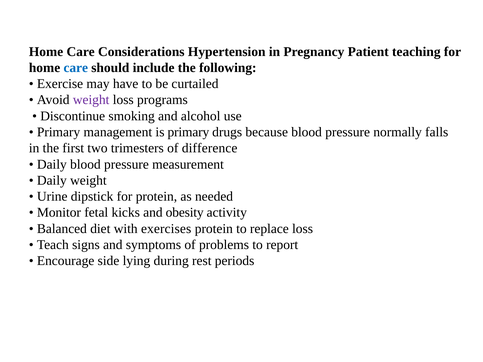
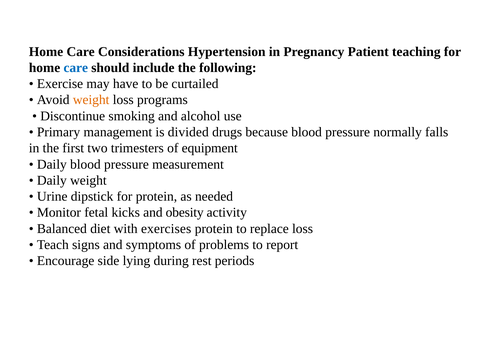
weight colour: purple -> orange (91, 100)
is primary: primary -> divided (188, 132)
difference: difference -> equipment (210, 148)
